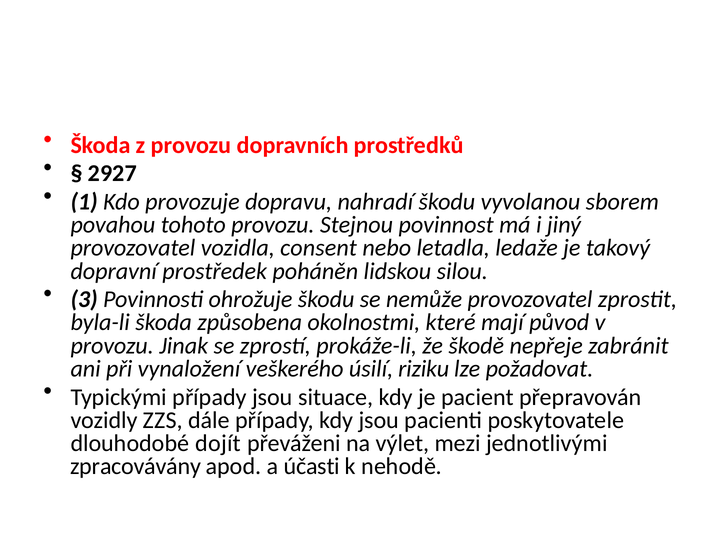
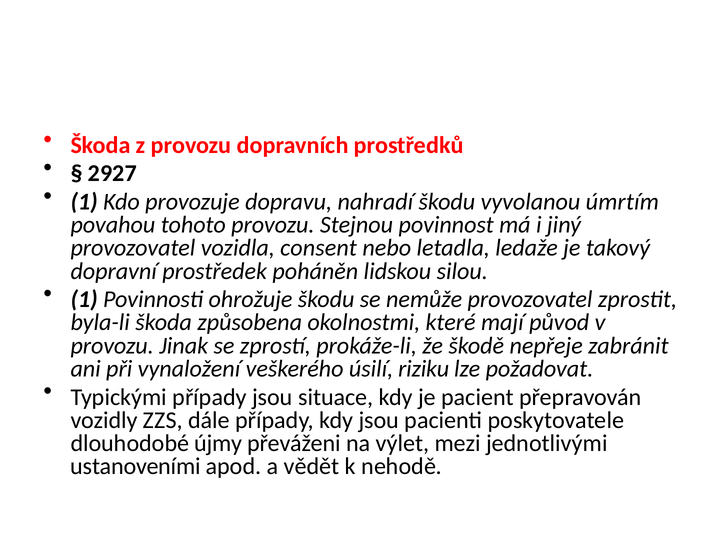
sborem: sborem -> úmrtím (622, 202)
3: 3 -> 1 (84, 300)
dojít: dojít -> újmy (218, 444)
zpracovávány: zpracovávány -> ustanoveními (136, 467)
účasti: účasti -> vědět (312, 467)
